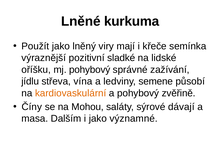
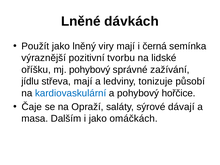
kurkuma: kurkuma -> dávkách (132, 21)
křeče: křeče -> černá (155, 46)
sladké: sladké -> tvorbu (121, 58)
střeva vína: vína -> mají (83, 81)
semene: semene -> tonizuje (156, 81)
kardiovaskulární colour: orange -> blue (71, 93)
zvěřině: zvěřině -> hořčice (179, 93)
Číny: Číny -> Čaje (32, 107)
Mohou: Mohou -> Opraží (87, 107)
významné: významné -> omáčkách (134, 119)
